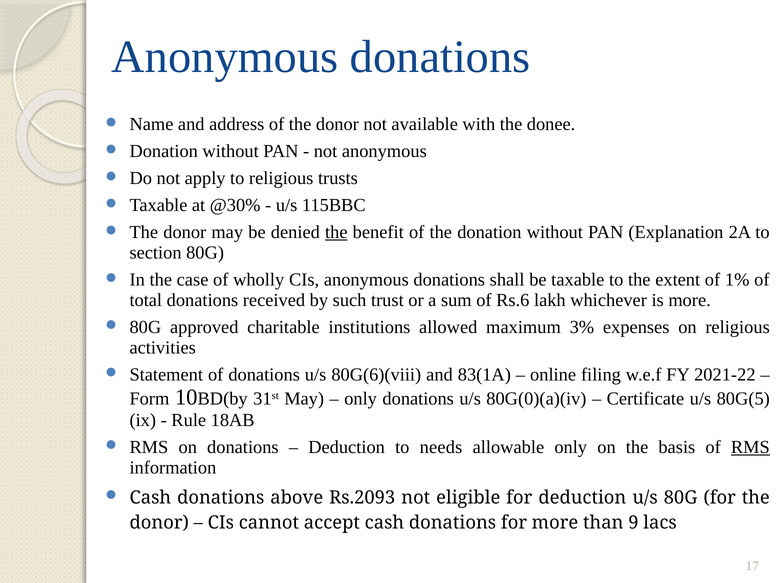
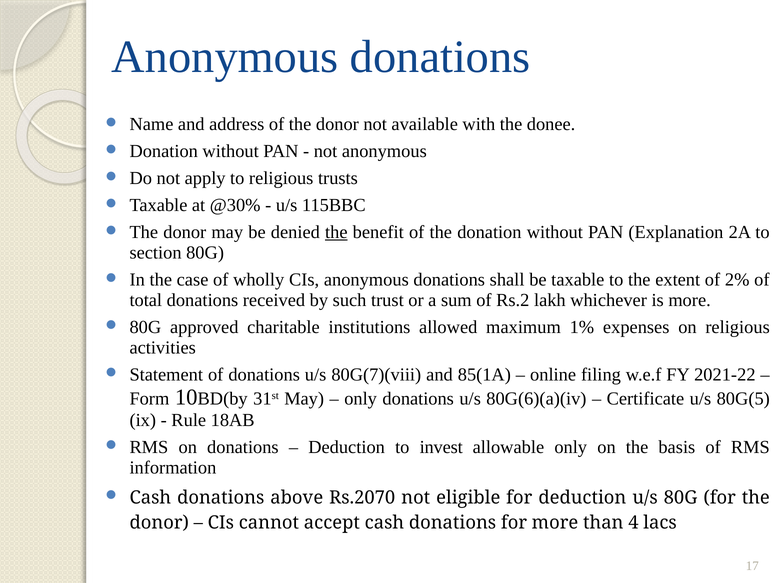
1%: 1% -> 2% (737, 280)
Rs.6: Rs.6 -> Rs.2 (513, 300)
3%: 3% -> 1% (582, 327)
80G(6)(viii: 80G(6)(viii -> 80G(7)(viii (376, 375)
83(1A: 83(1A -> 85(1A (484, 375)
80G(0)(a)(iv: 80G(0)(a)(iv -> 80G(6)(a)(iv (536, 399)
needs: needs -> invest (441, 447)
RMS underline: present -> none (750, 447)
Rs.2093: Rs.2093 -> Rs.2070 (362, 498)
9: 9 -> 4 (633, 523)
